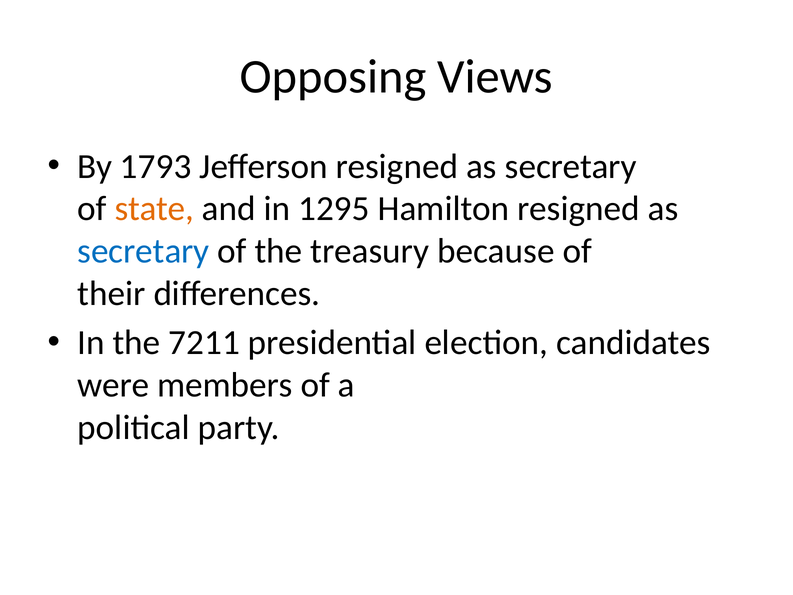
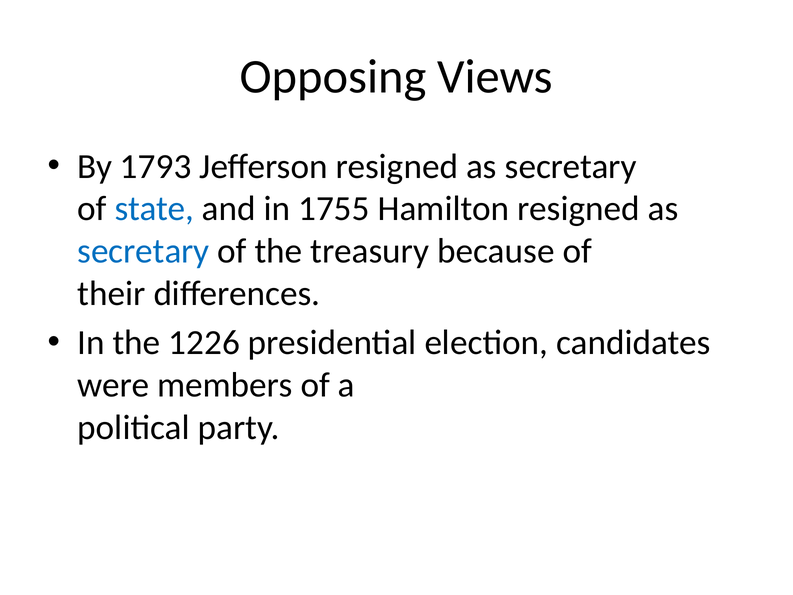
state colour: orange -> blue (154, 209)
1295: 1295 -> 1755 (334, 209)
7211: 7211 -> 1226 (204, 343)
